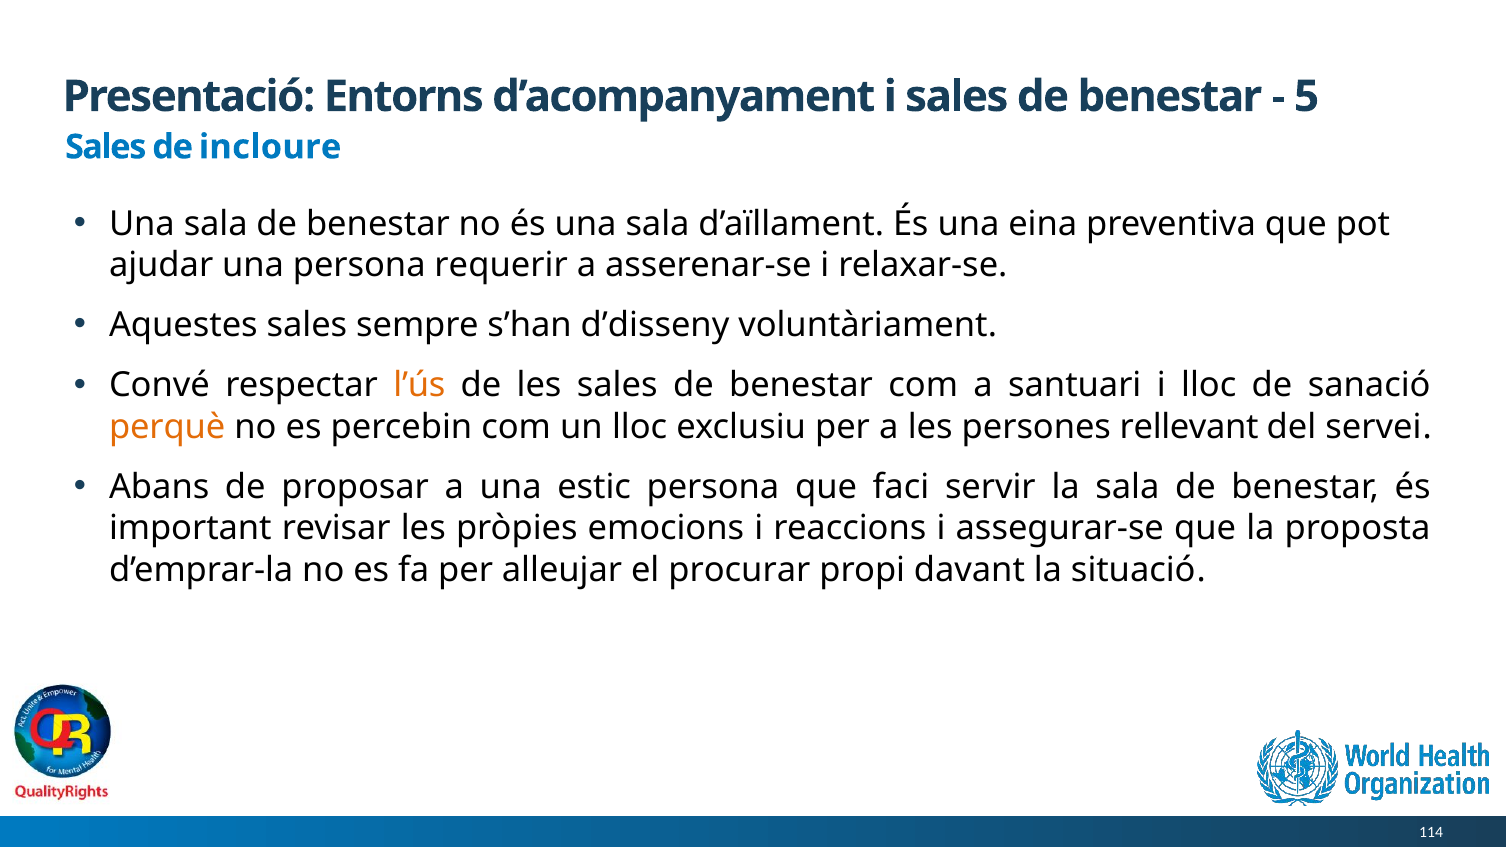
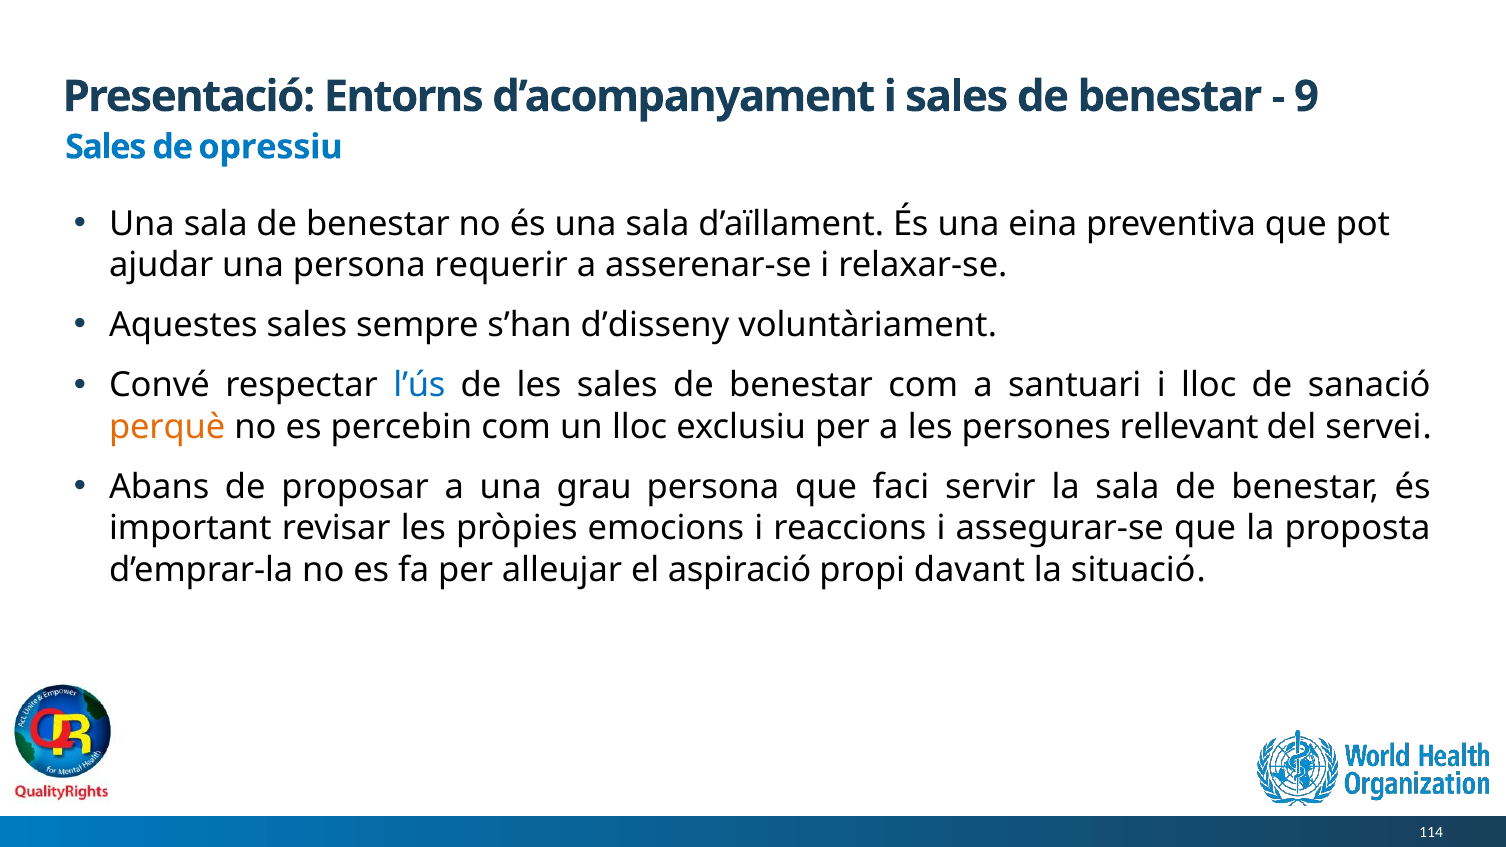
5: 5 -> 9 (1307, 97)
incloure: incloure -> opressiu (270, 147)
l’ús colour: orange -> blue (419, 386)
estic: estic -> grau (594, 487)
procurar: procurar -> aspiració (740, 570)
